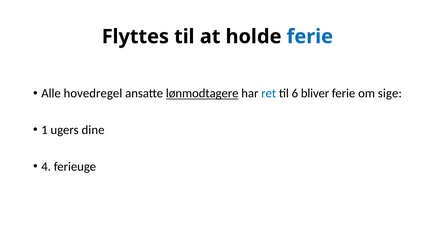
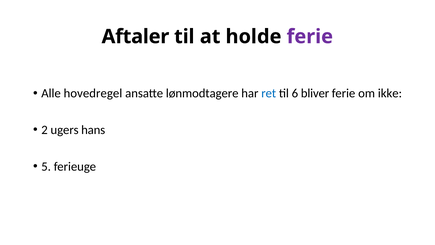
Flyttes: Flyttes -> Aftaler (135, 37)
ferie colour: blue -> purple (310, 37)
lønmodtagere underline: present -> none (202, 93)
sige: sige -> ikke (390, 93)
1: 1 -> 2 (45, 130)
dine: dine -> hans (93, 130)
4: 4 -> 5 (46, 166)
